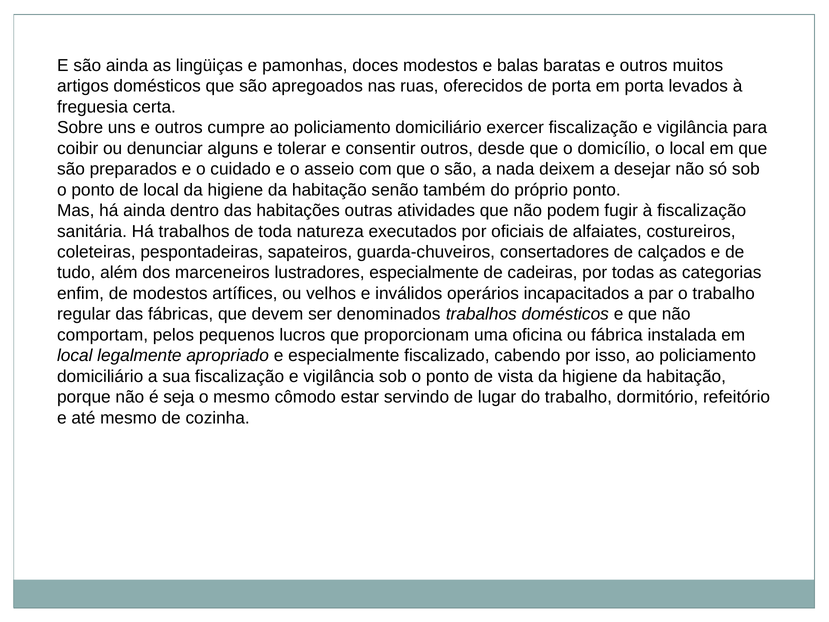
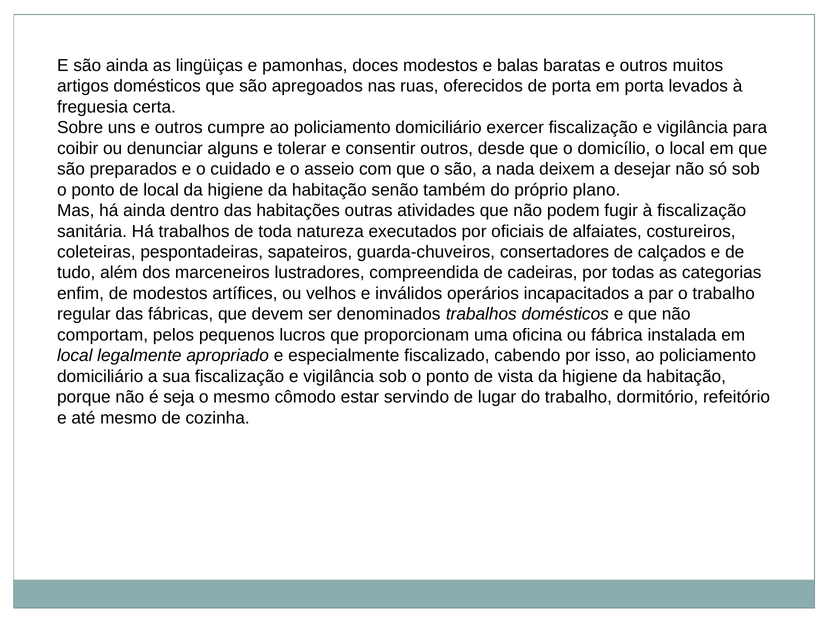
próprio ponto: ponto -> plano (597, 190)
lustradores especialmente: especialmente -> compreendida (424, 273)
